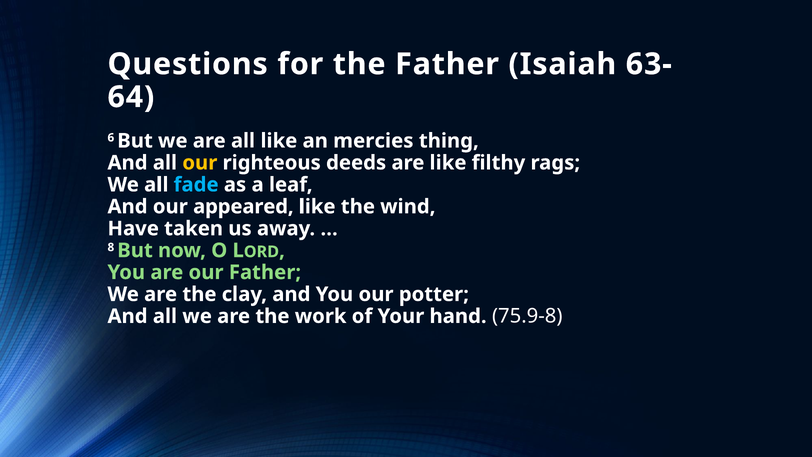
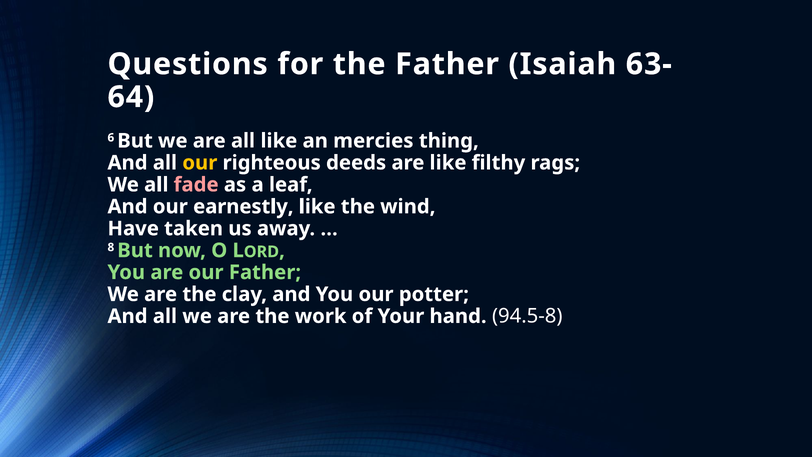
fade colour: light blue -> pink (196, 185)
appeared: appeared -> earnestly (243, 207)
75.9-8: 75.9-8 -> 94.5-8 (527, 316)
